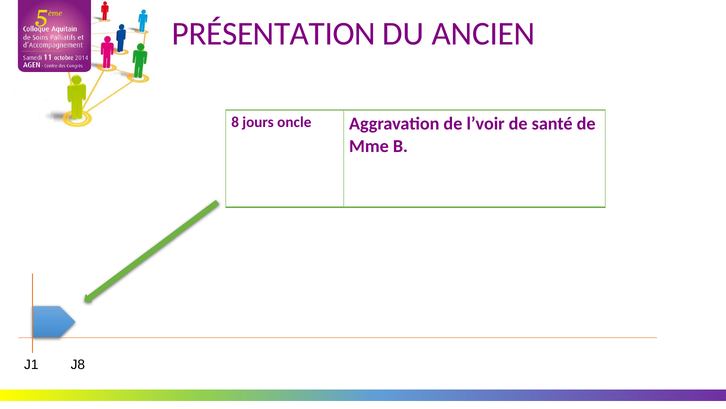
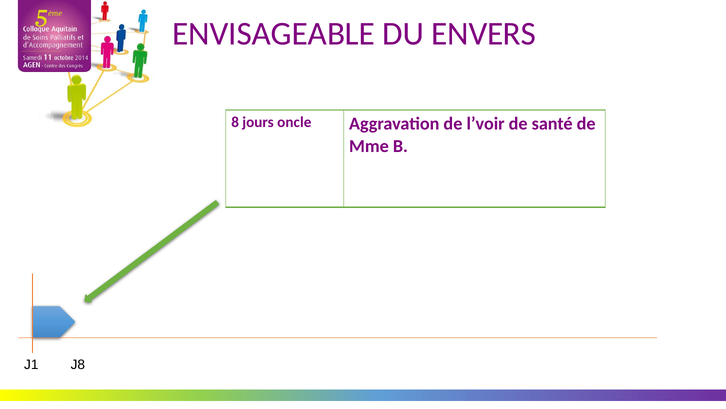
PRÉSENTATION: PRÉSENTATION -> ENVISAGEABLE (274, 34)
ANCIEN: ANCIEN -> ENVERS (484, 34)
